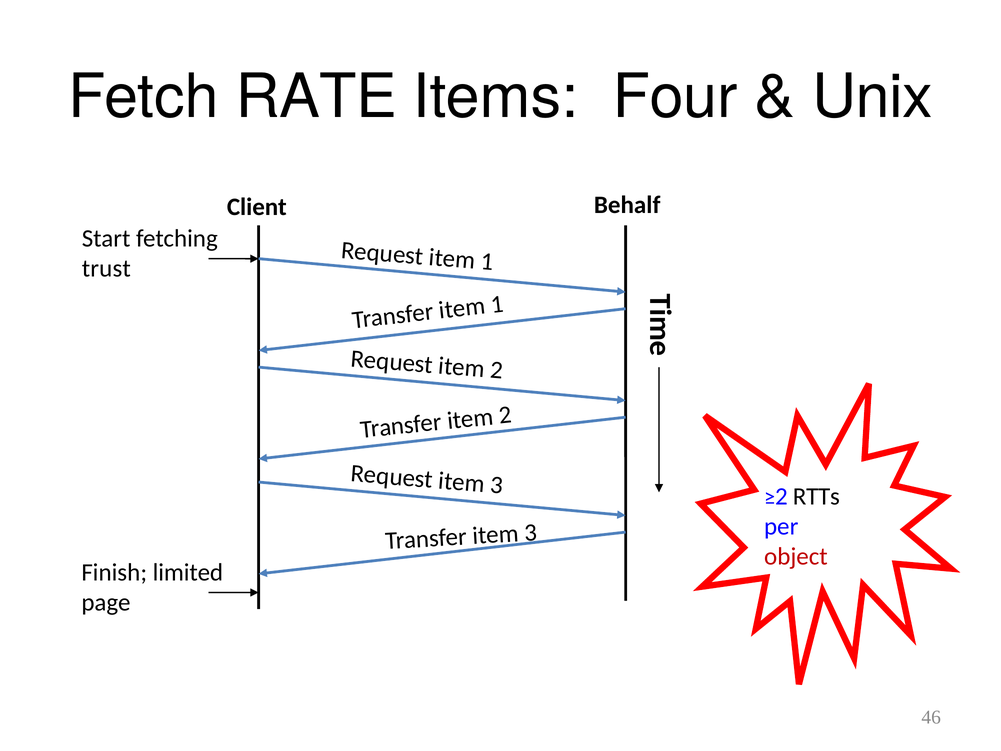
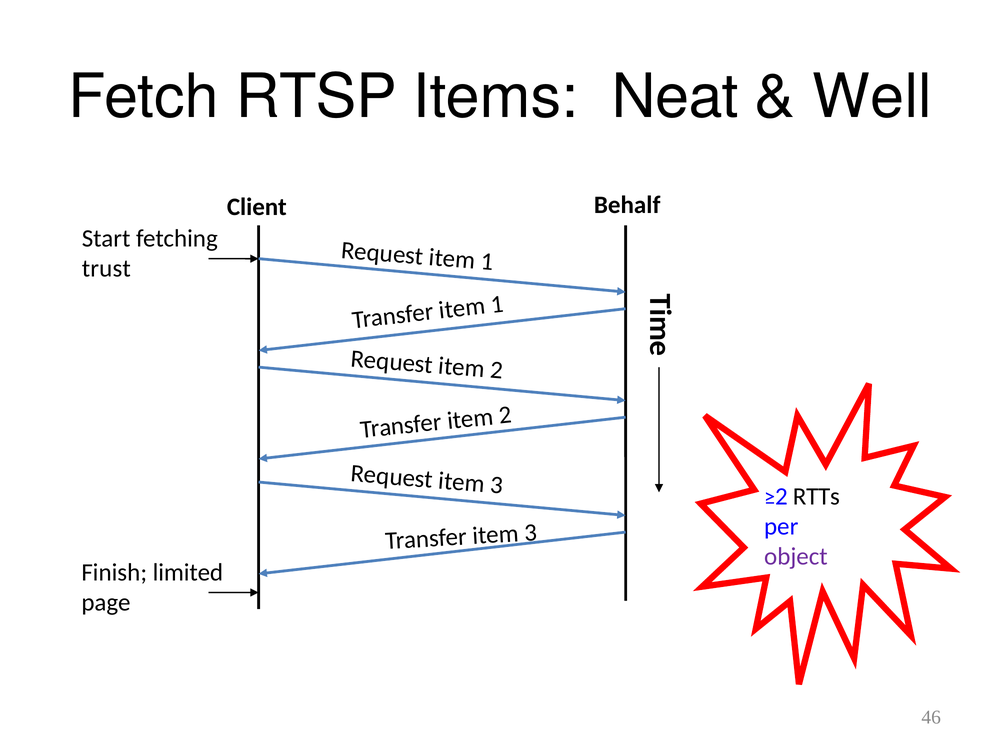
RATE: RATE -> RTSP (316, 97)
Four: Four -> Neat (675, 97)
Unix: Unix -> Well (872, 97)
object colour: red -> purple (796, 556)
